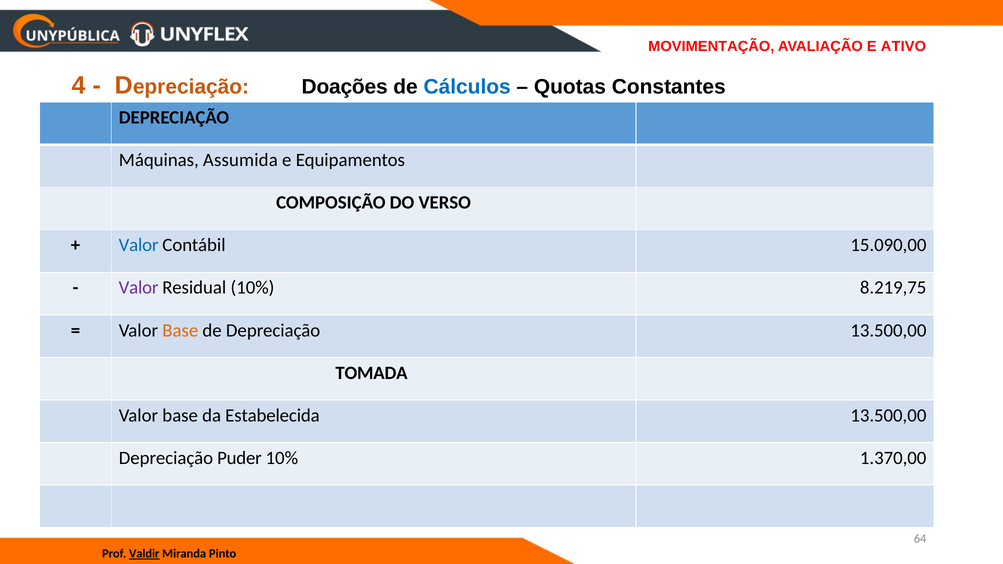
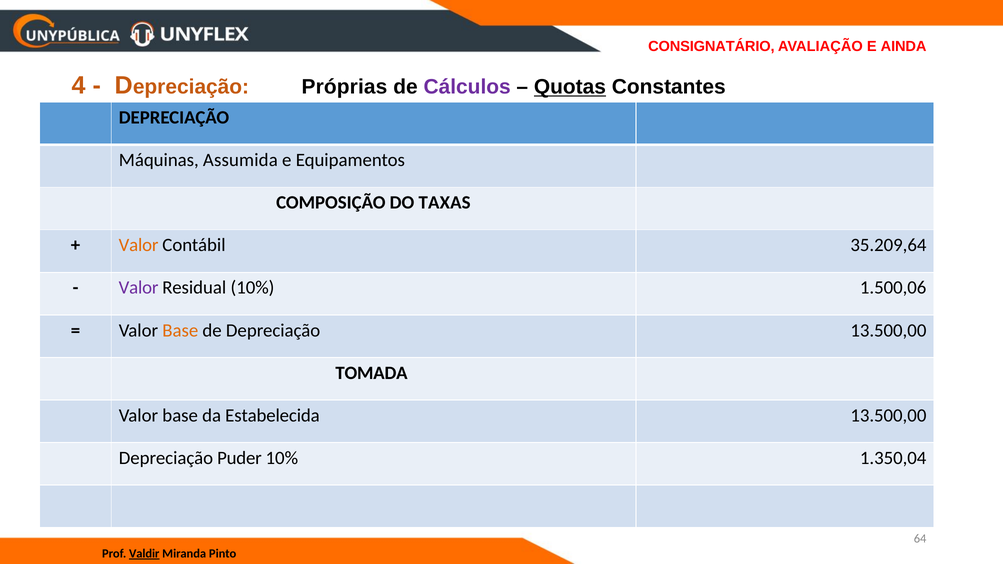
MOVIMENTAÇÃO: MOVIMENTAÇÃO -> CONSIGNATÁRIO (711, 46)
ATIVO: ATIVO -> AINDA (904, 46)
Doações: Doações -> Próprias (344, 87)
Cálculos colour: blue -> purple (467, 87)
Quotas underline: none -> present (570, 87)
VERSO: VERSO -> TAXAS (445, 203)
Valor colour: blue -> orange (139, 245)
15.090,00: 15.090,00 -> 35.209,64 (888, 245)
8.219,75: 8.219,75 -> 1.500,06 (893, 288)
1.370,00: 1.370,00 -> 1.350,04 (893, 458)
